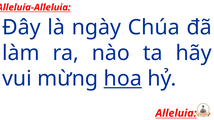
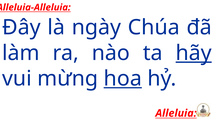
hãy underline: none -> present (194, 53)
